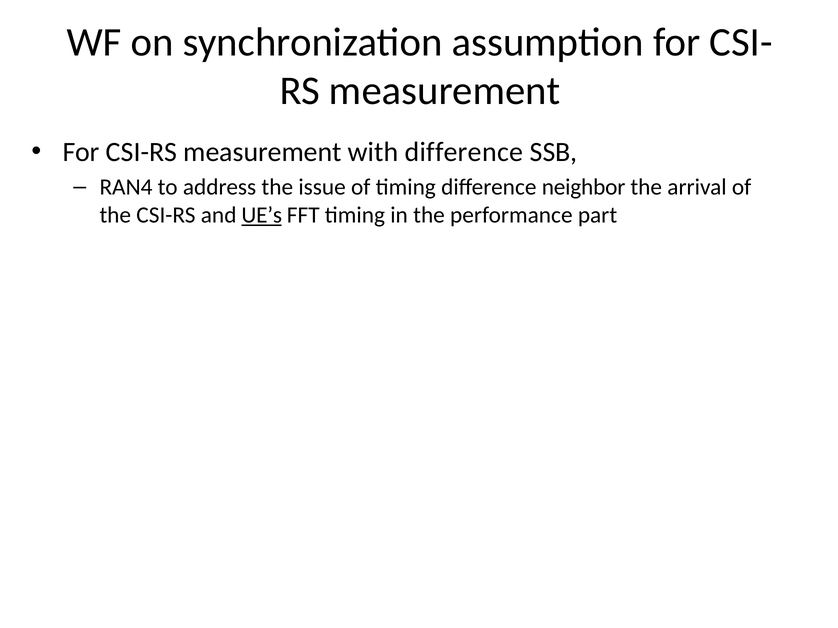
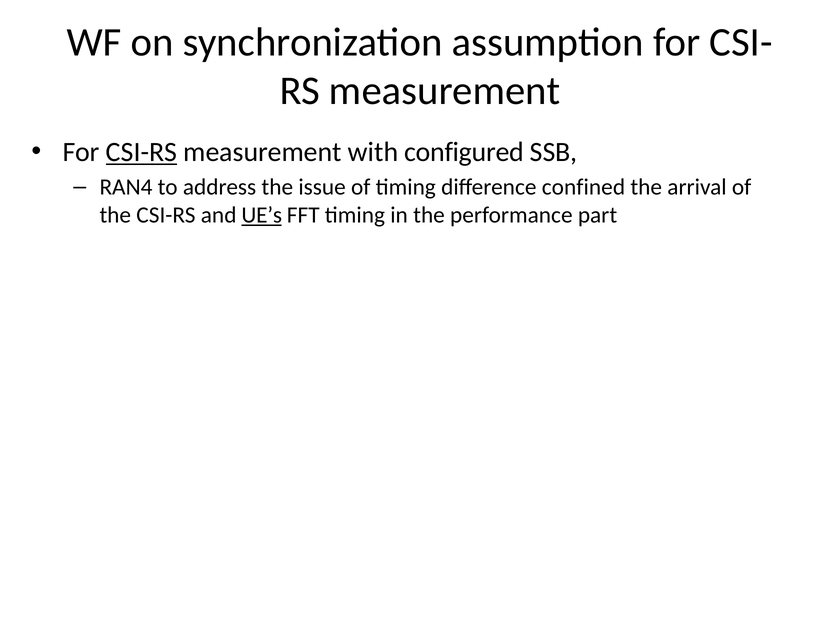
CSI-RS underline: none -> present (141, 152)
with difference: difference -> configured (464, 152)
neighbor: neighbor -> confined (583, 187)
